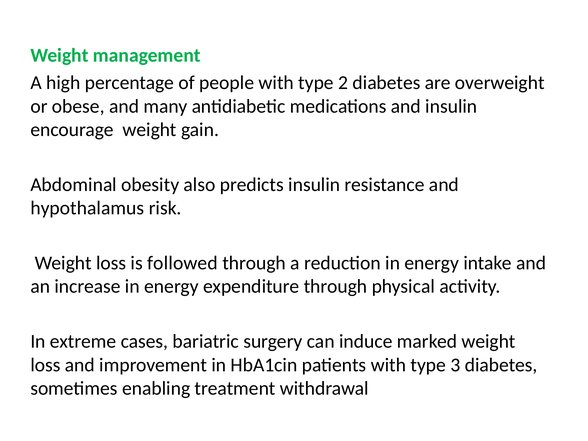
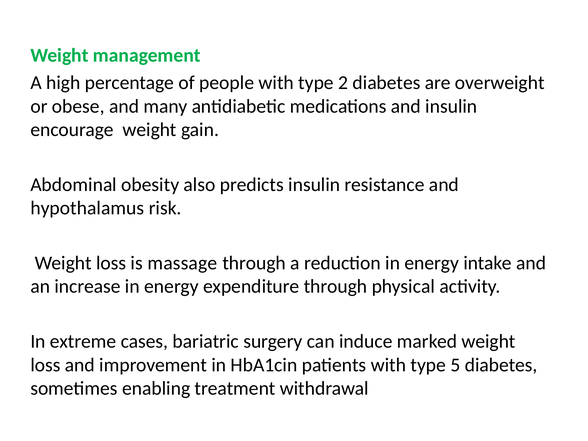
followed: followed -> massage (182, 263)
3: 3 -> 5 (455, 365)
